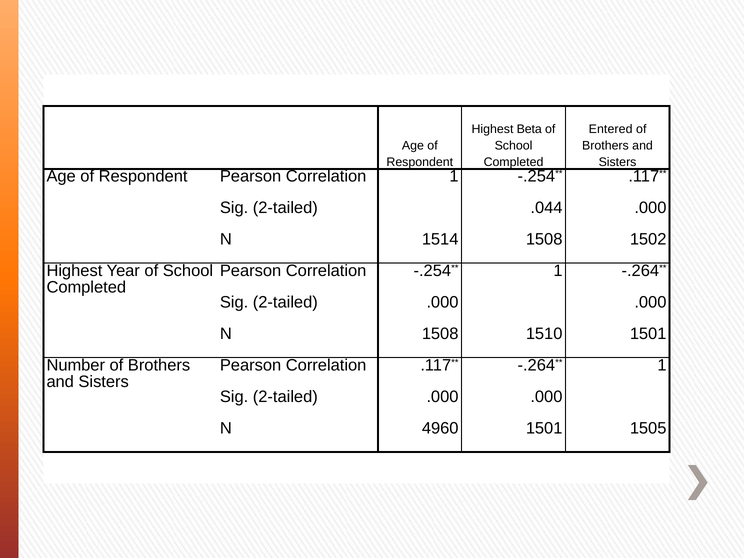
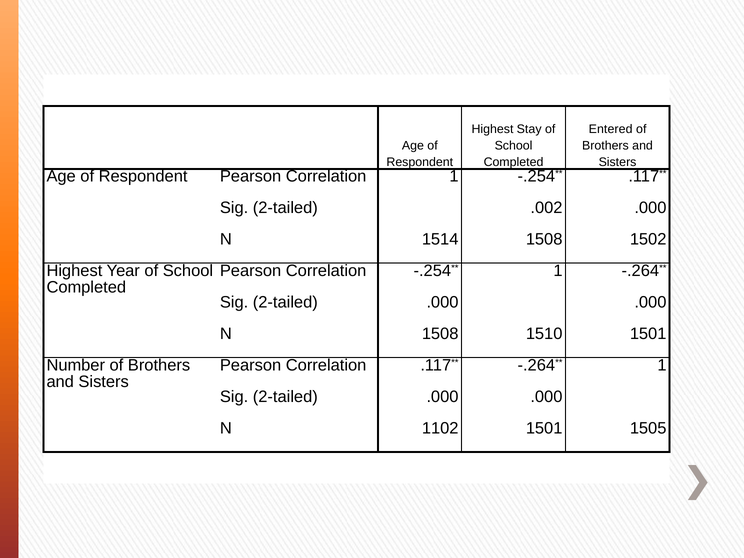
Beta: Beta -> Stay (529, 129)
.044: .044 -> .002 (547, 208)
4960: 4960 -> 1102 (440, 428)
